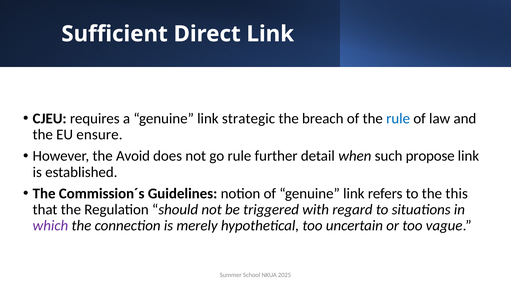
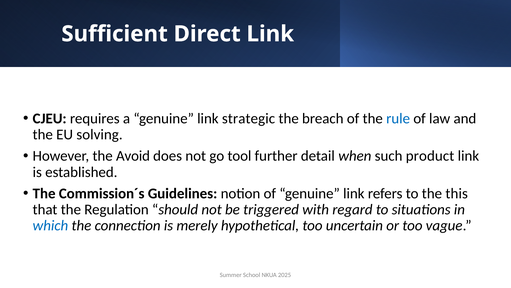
ensure: ensure -> solving (100, 134)
go rule: rule -> tool (239, 156)
propose: propose -> product (430, 156)
which colour: purple -> blue (50, 225)
